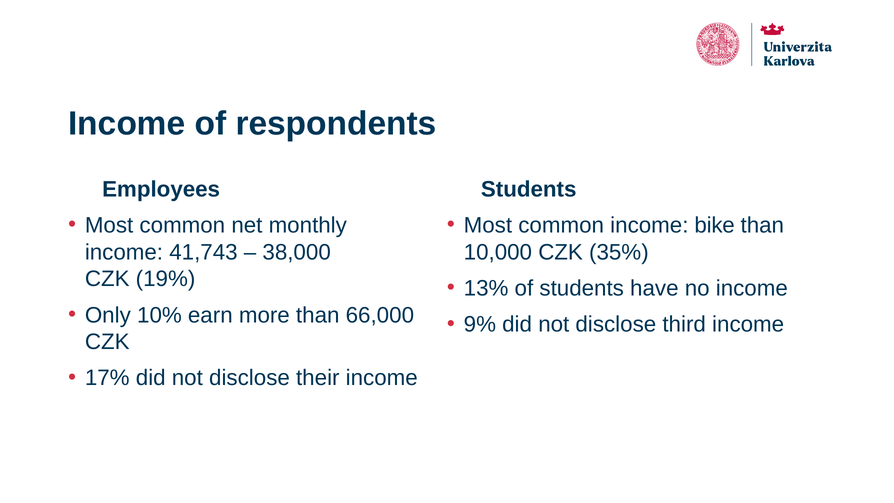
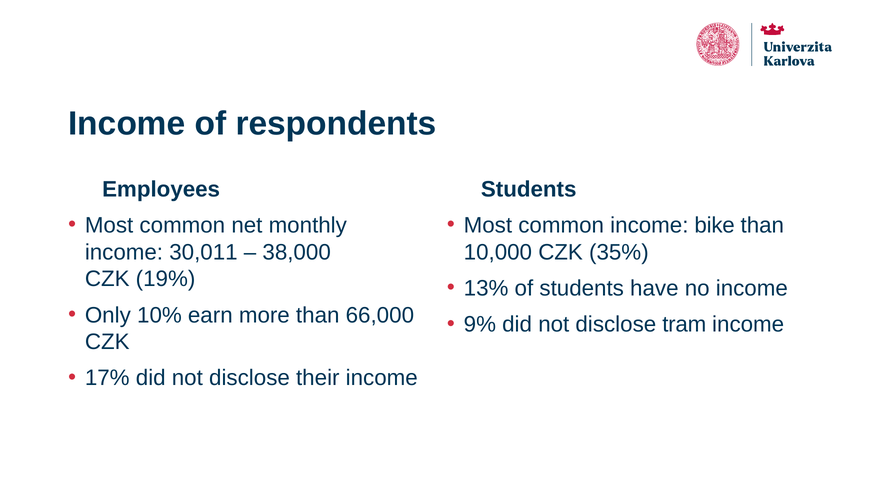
41,743: 41,743 -> 30,011 (203, 252)
third: third -> tram (684, 324)
